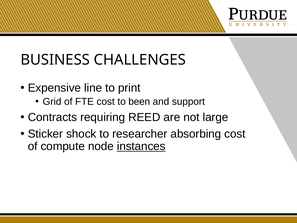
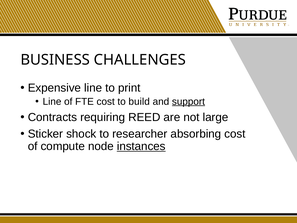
Grid: Grid -> Line (52, 101)
been: been -> build (139, 101)
support underline: none -> present (188, 101)
